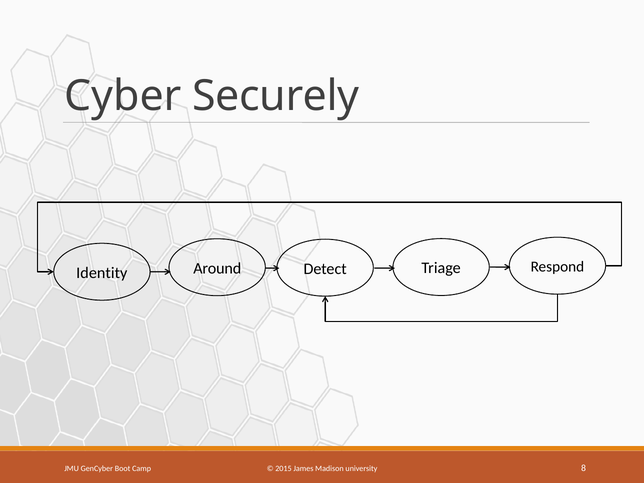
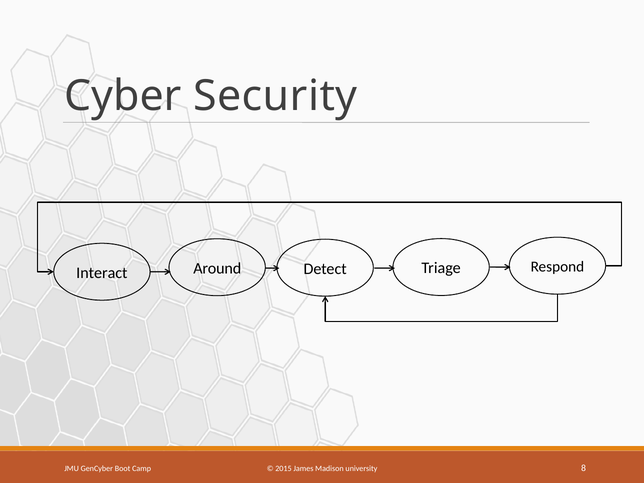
Securely: Securely -> Security (275, 96)
Identity: Identity -> Interact (102, 273)
